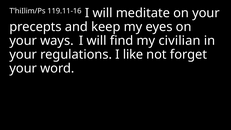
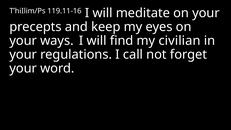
like: like -> call (133, 55)
